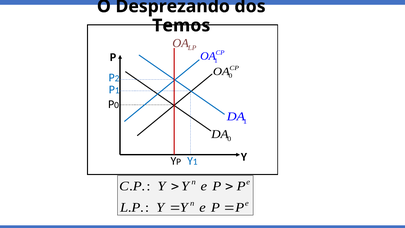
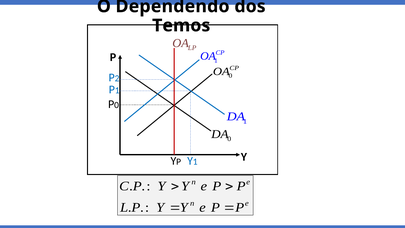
Desprezando: Desprezando -> Dependendo (173, 6)
